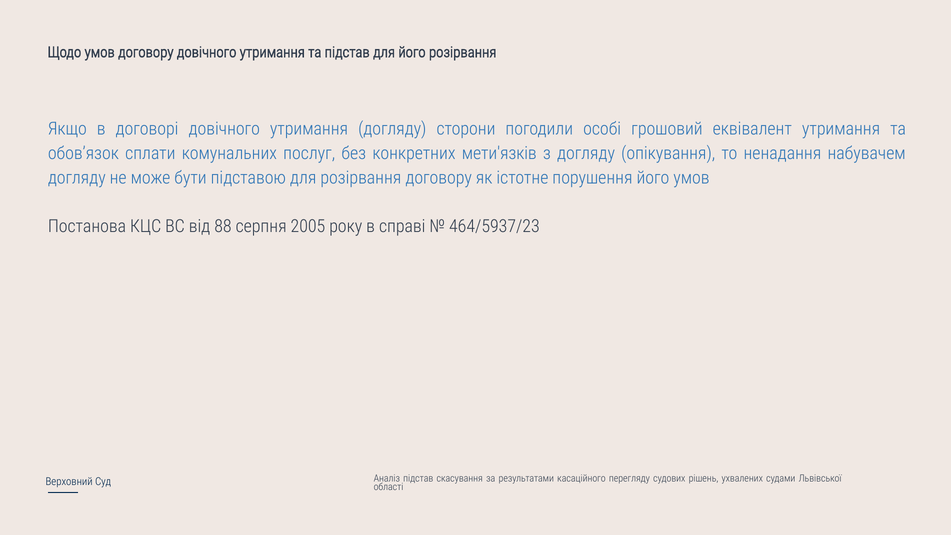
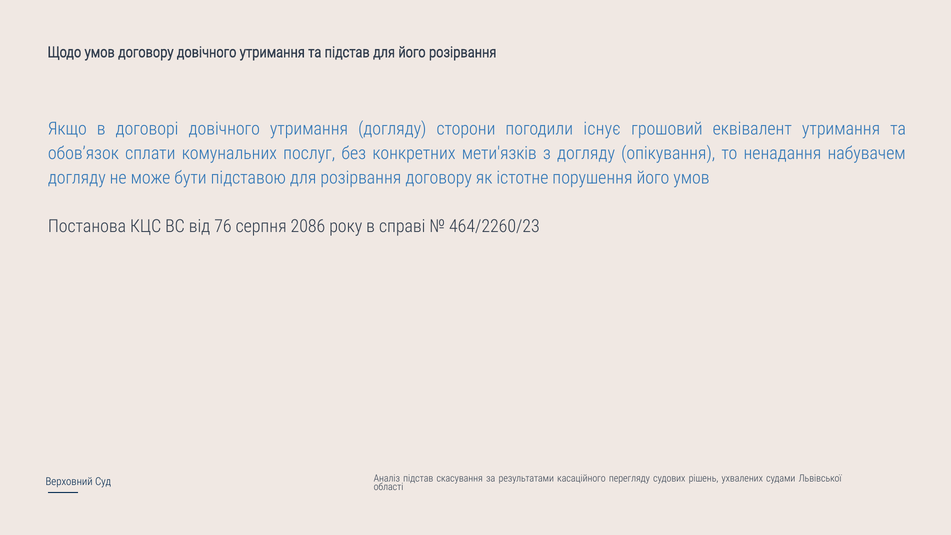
особі: особі -> існує (602, 129)
88: 88 -> 76 (223, 226)
2005: 2005 -> 2086 (308, 226)
464/5937/23: 464/5937/23 -> 464/2260/23 (494, 226)
